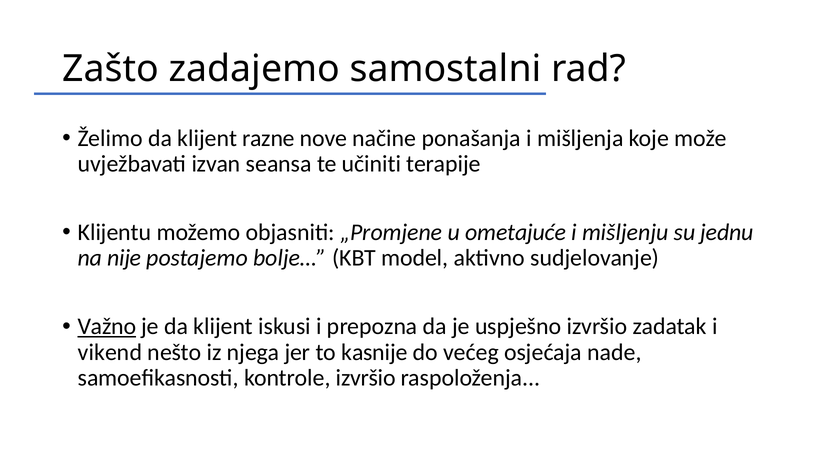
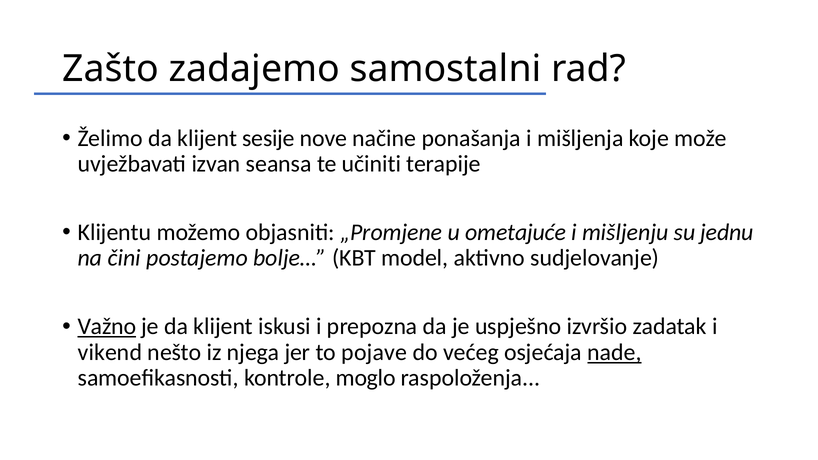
razne: razne -> sesije (269, 138)
nije: nije -> čini (124, 258)
kasnije: kasnije -> pojave (374, 352)
nade underline: none -> present (614, 352)
kontrole izvršio: izvršio -> moglo (366, 378)
